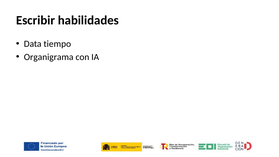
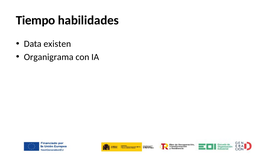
Escribir: Escribir -> Tiempo (36, 20)
tiempo: tiempo -> existen (57, 44)
